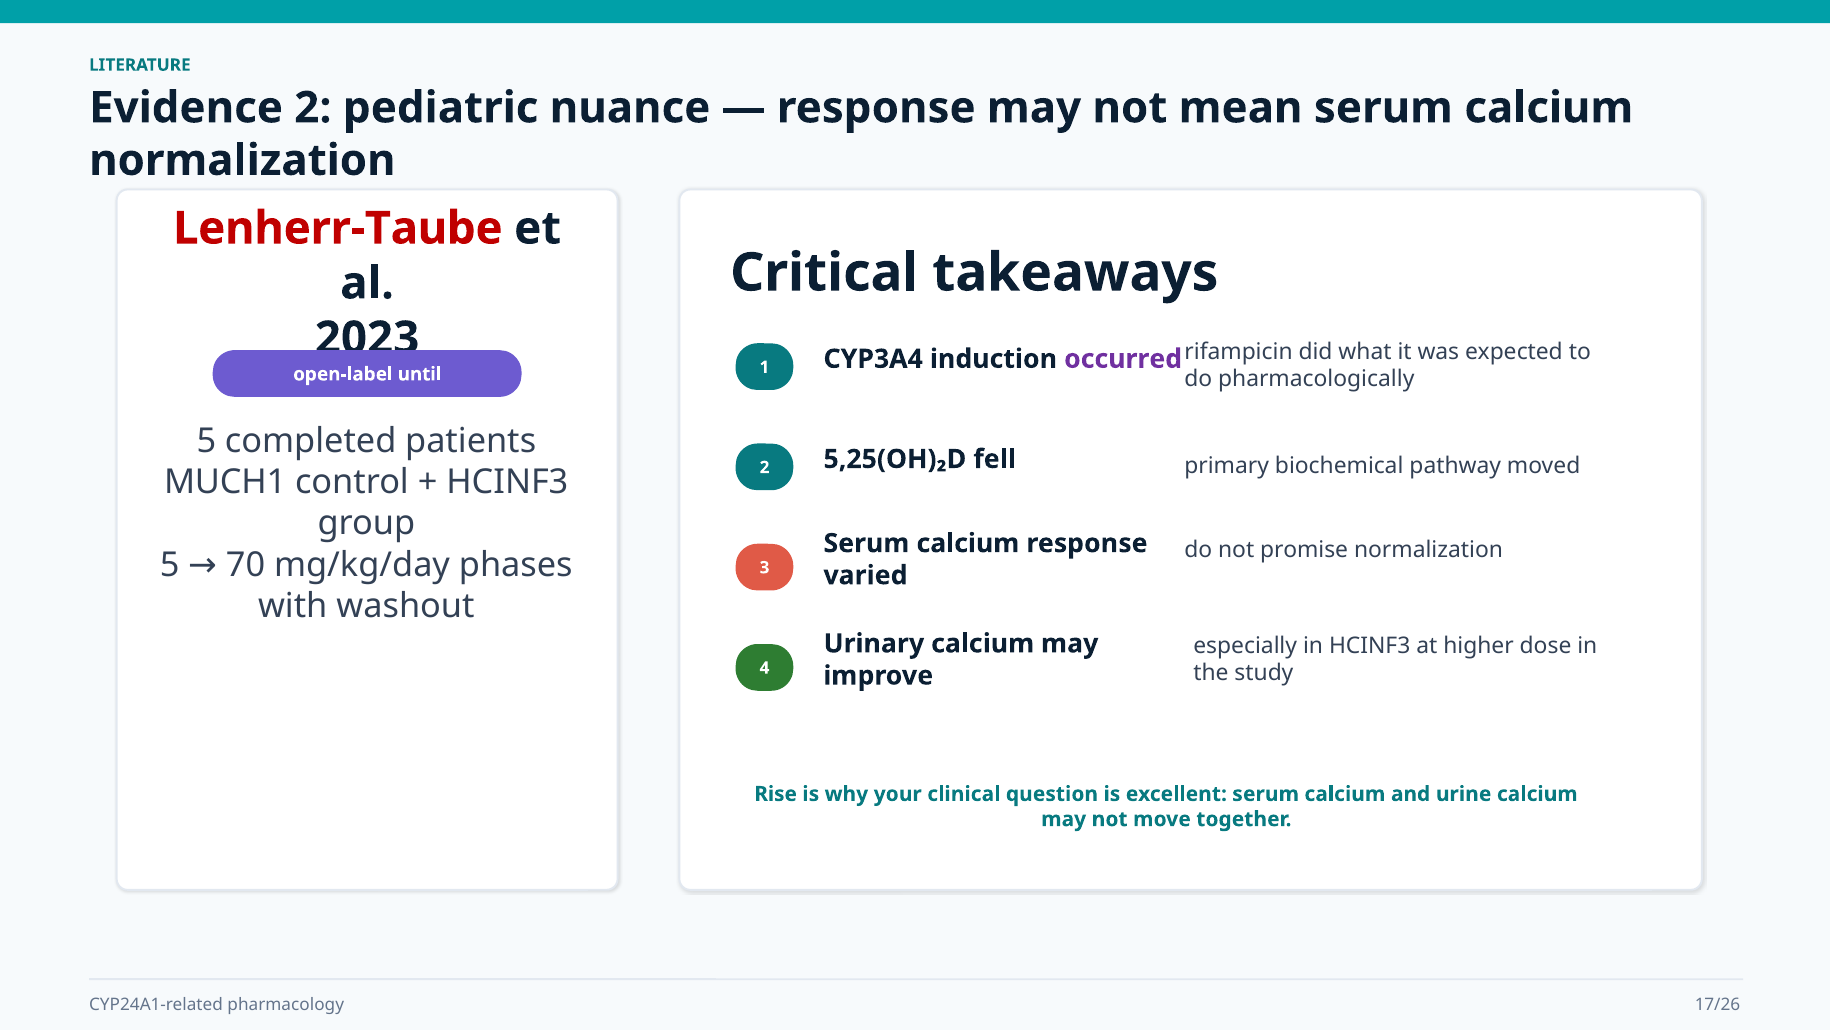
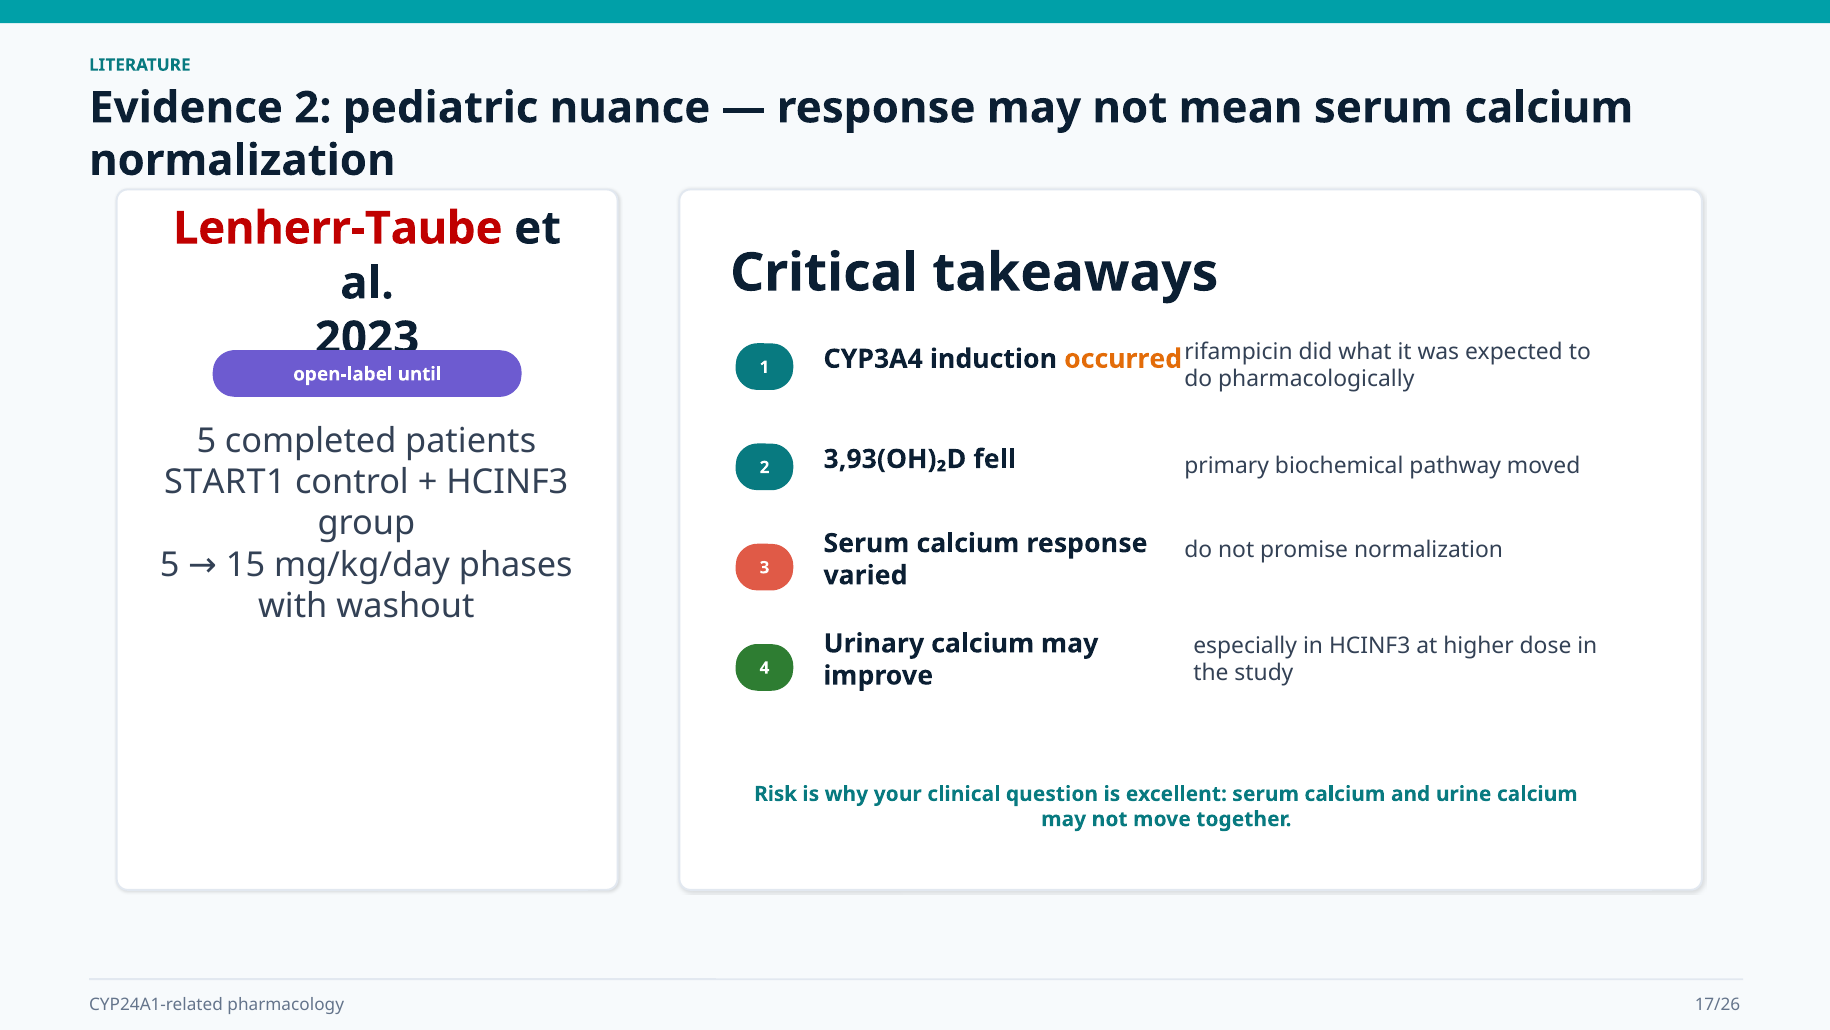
occurred colour: purple -> orange (1123, 359)
5,25(OH)₂D: 5,25(OH)₂D -> 3,93(OH)₂D (895, 459)
MUCH1: MUCH1 -> START1 (225, 482)
70: 70 -> 15 (246, 564)
Rise: Rise -> Risk (776, 794)
